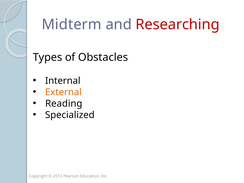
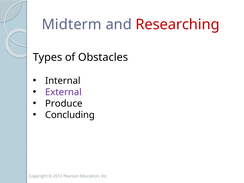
External colour: orange -> purple (63, 92)
Reading: Reading -> Produce (64, 104)
Specialized: Specialized -> Concluding (70, 115)
